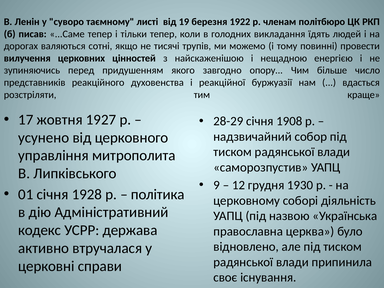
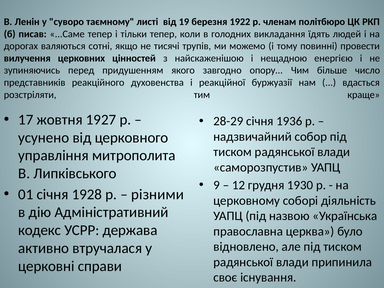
1908: 1908 -> 1936 (289, 121)
політика: політика -> різними (158, 194)
